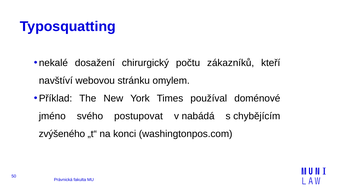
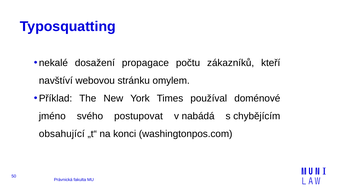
chirurgický: chirurgický -> propagace (145, 63)
zvýšeného: zvýšeného -> obsahující (62, 134)
